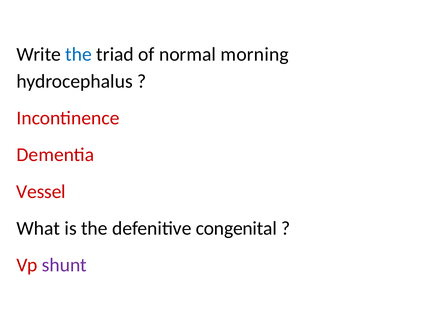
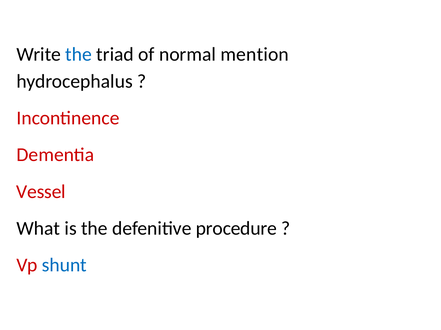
morning: morning -> mention (255, 54)
congenital: congenital -> procedure (236, 229)
shunt colour: purple -> blue (64, 266)
